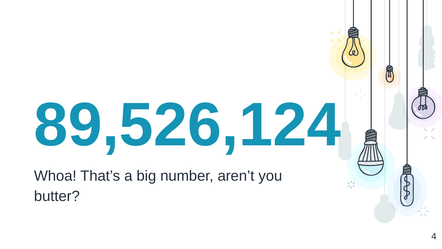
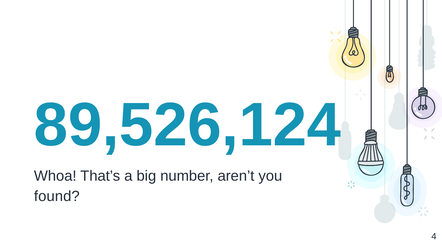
butter: butter -> found (57, 196)
